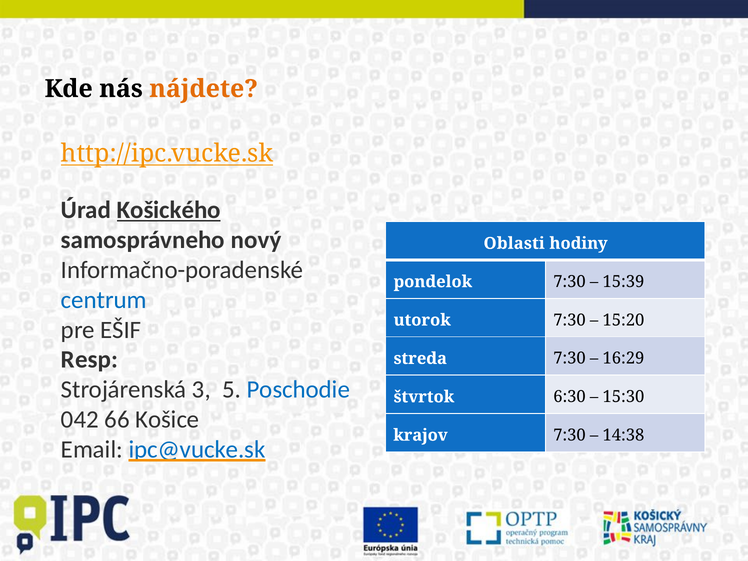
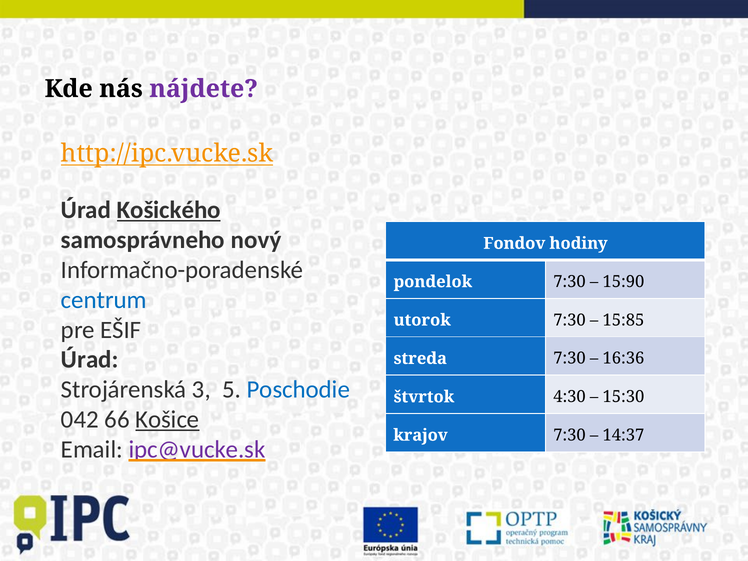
nájdete colour: orange -> purple (204, 89)
Oblasti: Oblasti -> Fondov (514, 243)
15:39: 15:39 -> 15:90 (623, 282)
15:20: 15:20 -> 15:85 (623, 320)
Resp: Resp -> Úrad (90, 360)
16:29: 16:29 -> 16:36 (623, 359)
6:30: 6:30 -> 4:30 (570, 397)
Košice underline: none -> present (167, 420)
14:38: 14:38 -> 14:37 (623, 435)
ipc@vucke.sk colour: blue -> purple (197, 449)
